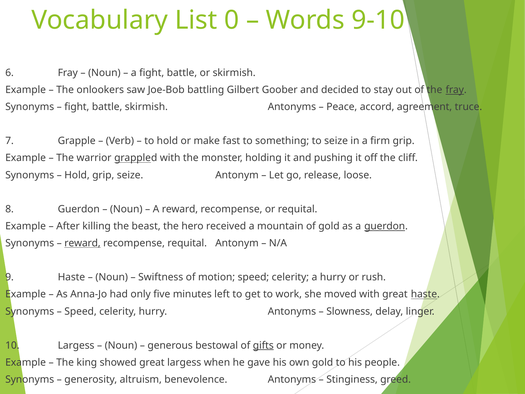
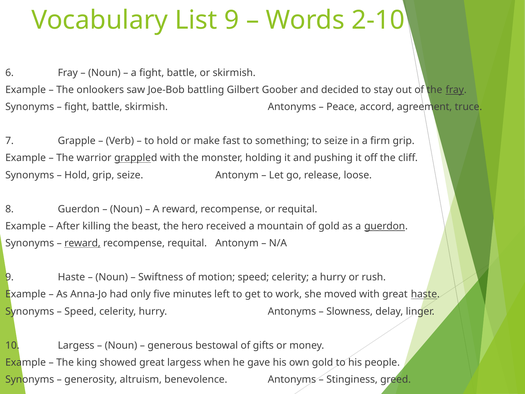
List 0: 0 -> 9 (232, 20)
9-10: 9-10 -> 2-10 (378, 20)
gifts underline: present -> none (263, 345)
